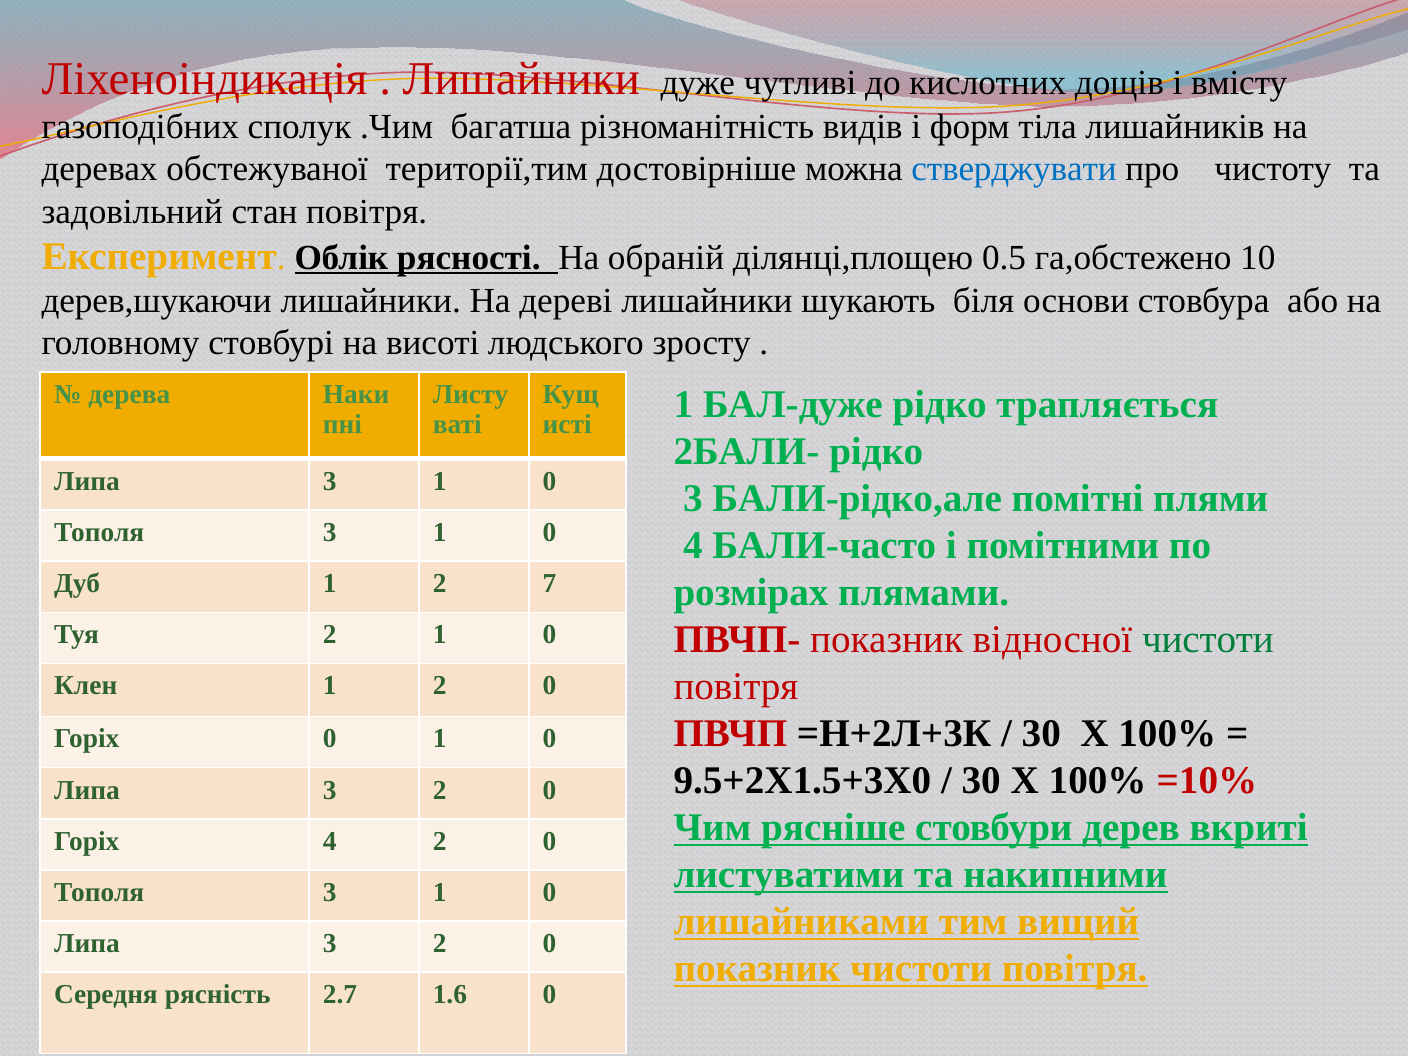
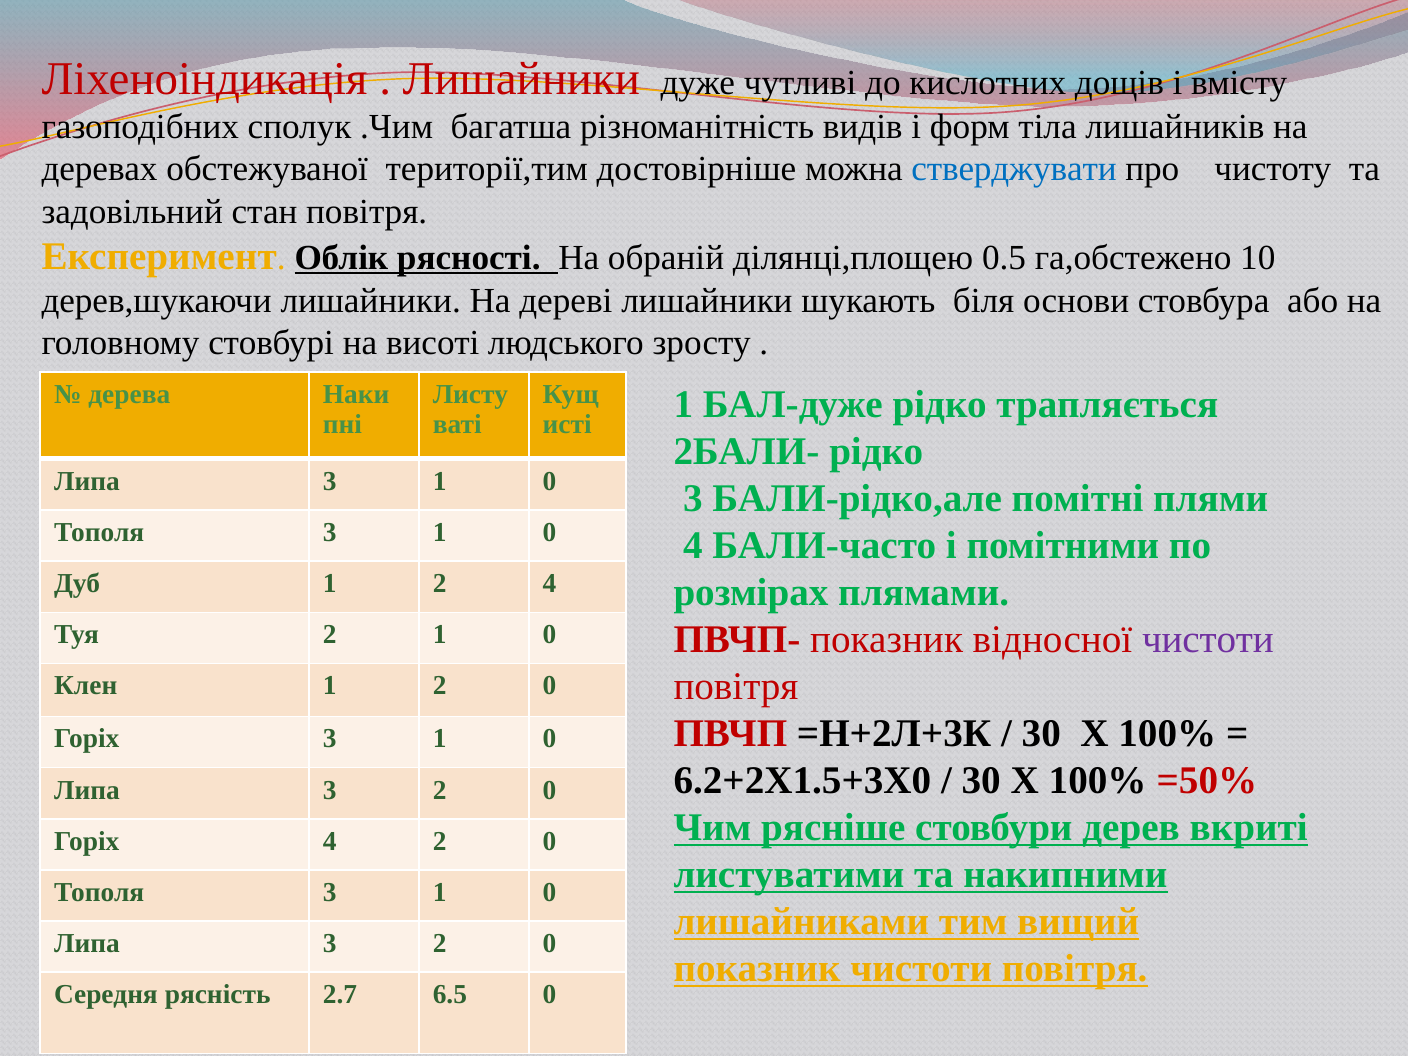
2 7: 7 -> 4 (550, 584)
чистоти colour: green -> purple (1208, 640)
Горіх 0: 0 -> 3 (330, 739)
9.5+2Х1.5+3Х0: 9.5+2Х1.5+3Х0 -> 6.2+2Х1.5+3Х0 (802, 781)
=10%: =10% -> =50% (1207, 781)
1.6: 1.6 -> 6.5 (450, 995)
